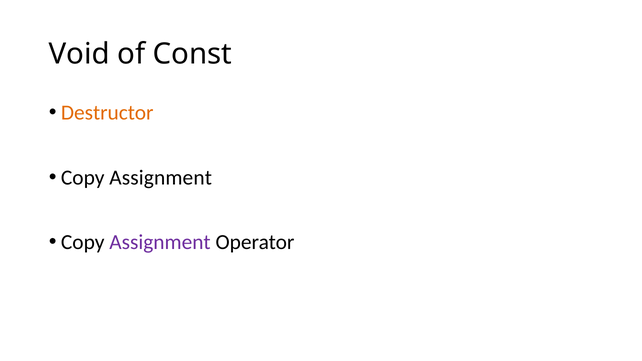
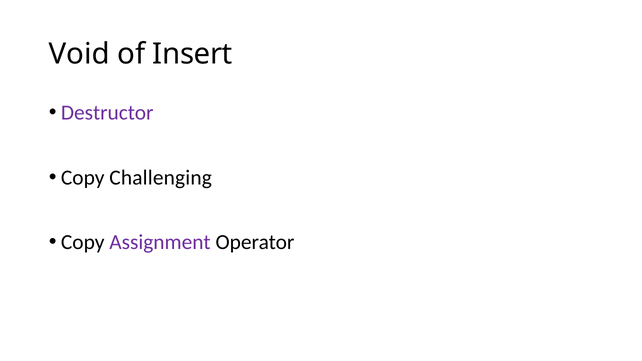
Const: Const -> Insert (193, 54)
Destructor colour: orange -> purple (107, 113)
Assignment: Assignment -> Challenging (161, 178)
